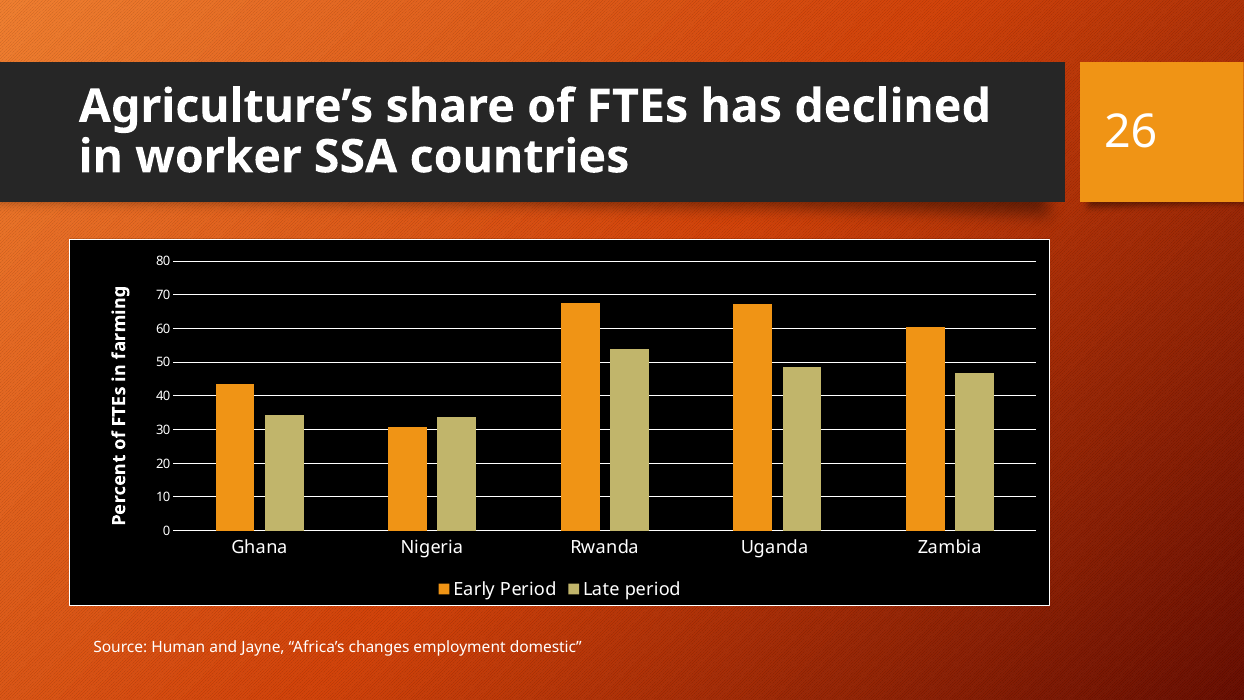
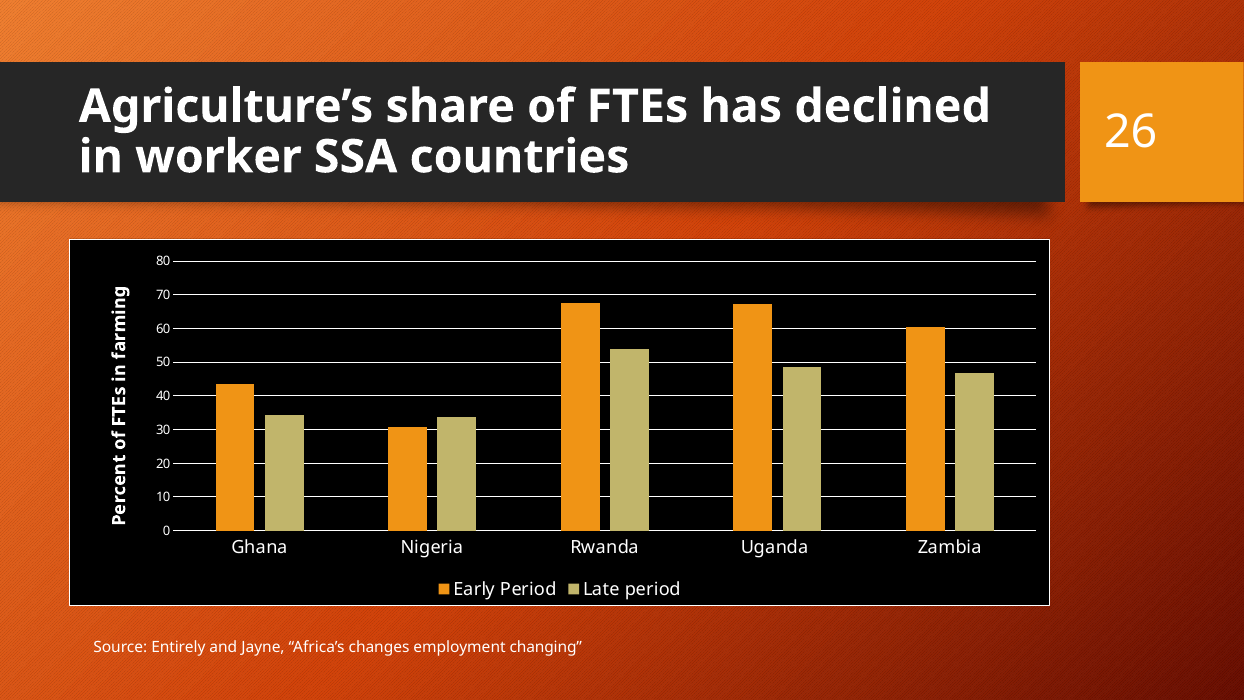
Human: Human -> Entirely (178, 648)
domestic: domestic -> changing (546, 648)
